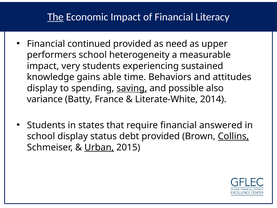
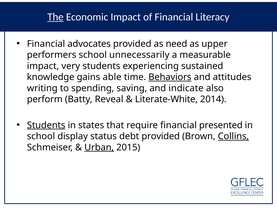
continued: continued -> advocates (89, 44)
heterogeneity: heterogeneity -> unnecessarily (139, 55)
Behaviors underline: none -> present (170, 77)
display: display -> writing (42, 88)
saving underline: present -> none (132, 88)
possible: possible -> indicate (186, 88)
variance: variance -> perform (45, 99)
France: France -> Reveal (109, 99)
Students underline: none -> present (46, 125)
answered: answered -> presented (221, 125)
